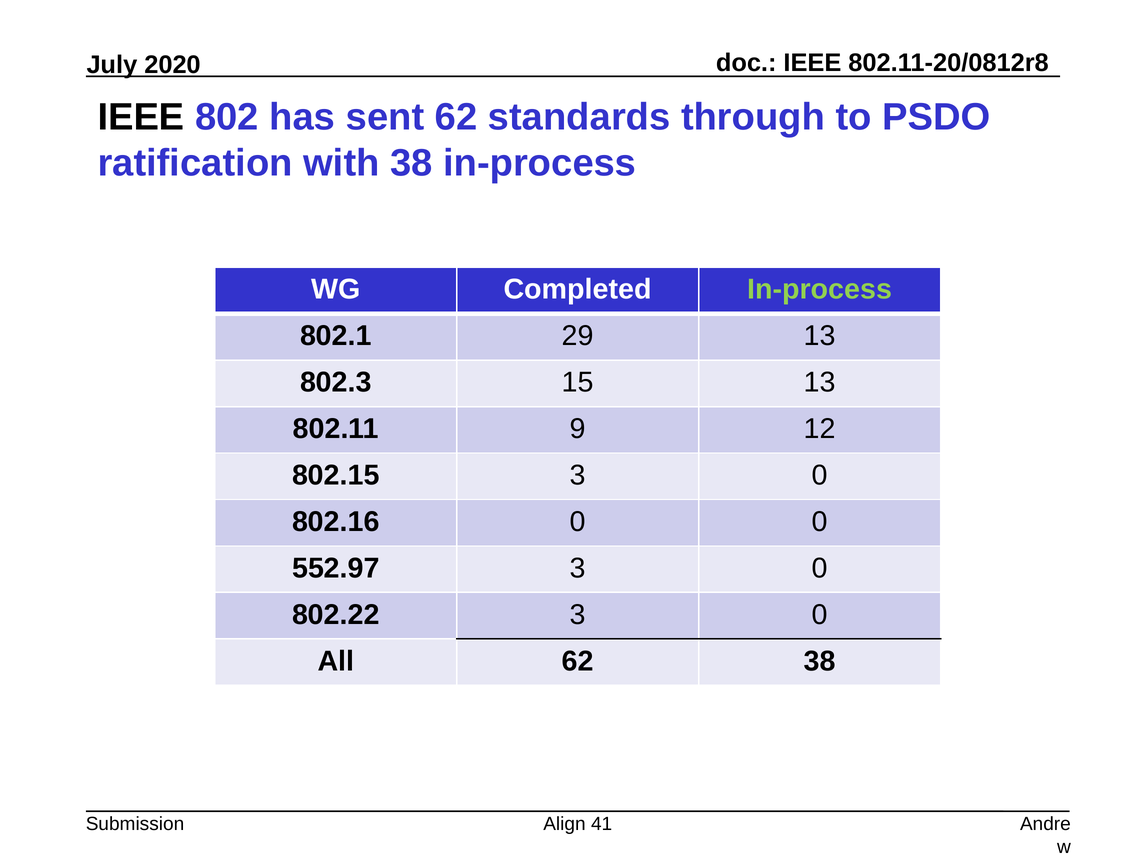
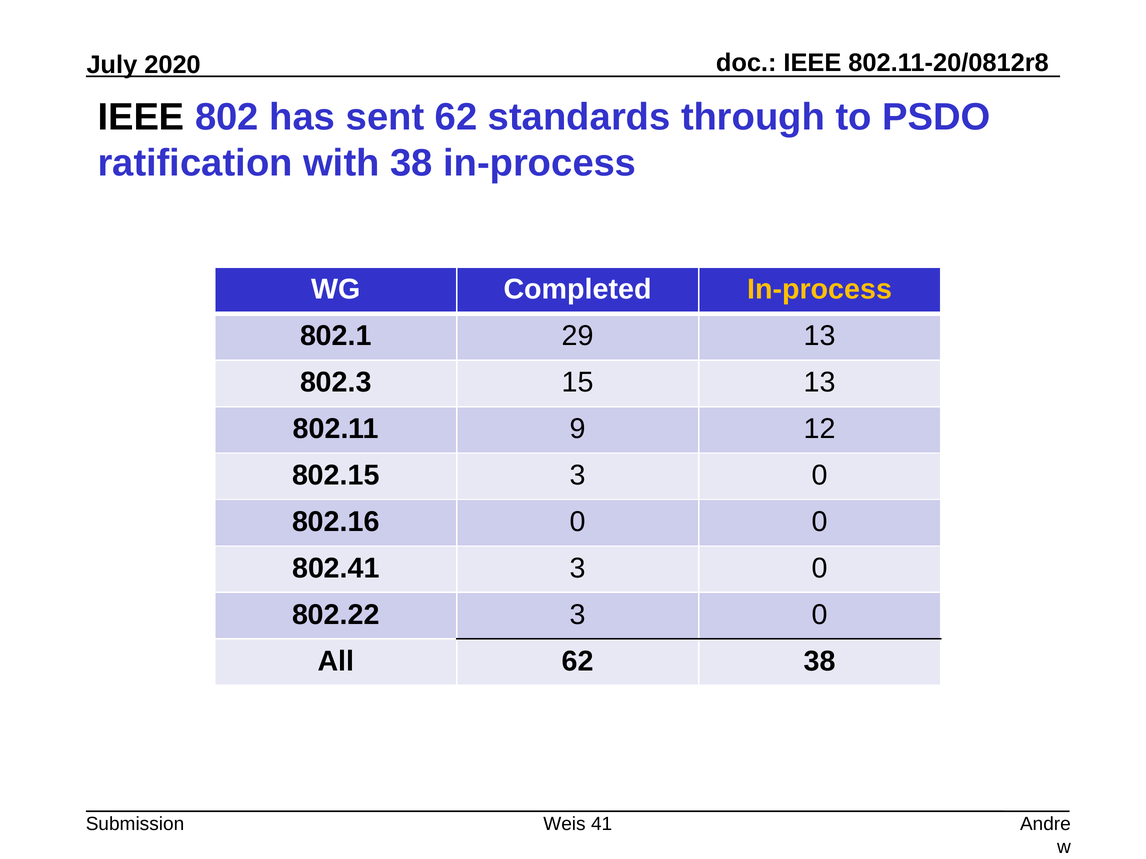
In-process colour: light green -> yellow (820, 290)
552.97: 552.97 -> 802.41 (336, 569)
Align: Align -> Weis (564, 824)
